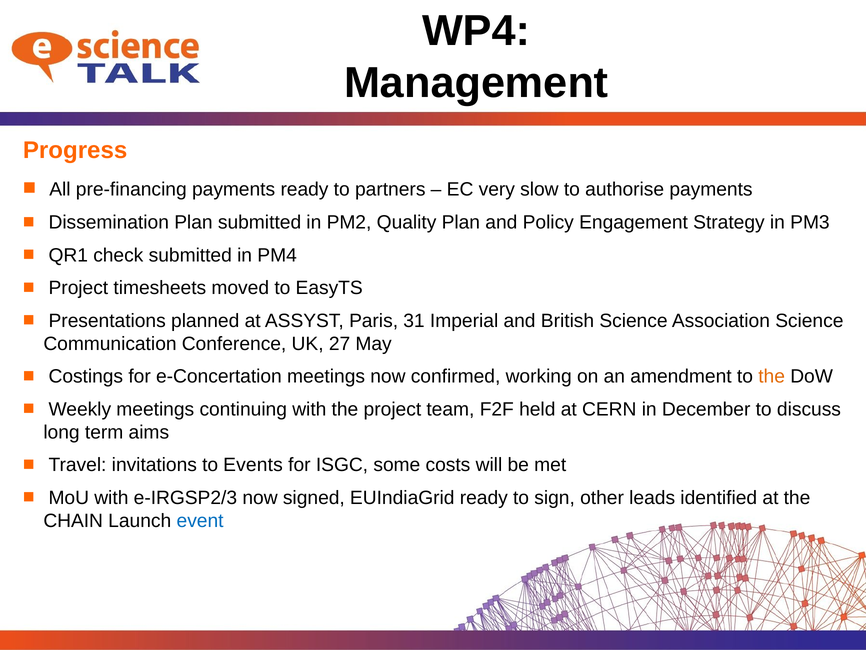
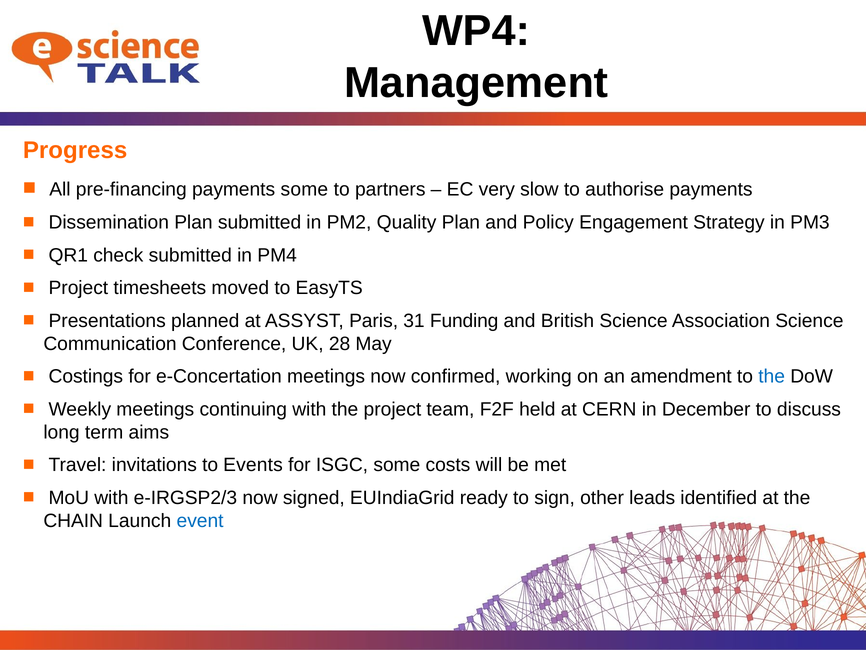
payments ready: ready -> some (304, 189)
Imperial: Imperial -> Funding (464, 320)
27: 27 -> 28 (340, 343)
the colour: orange -> blue (772, 376)
